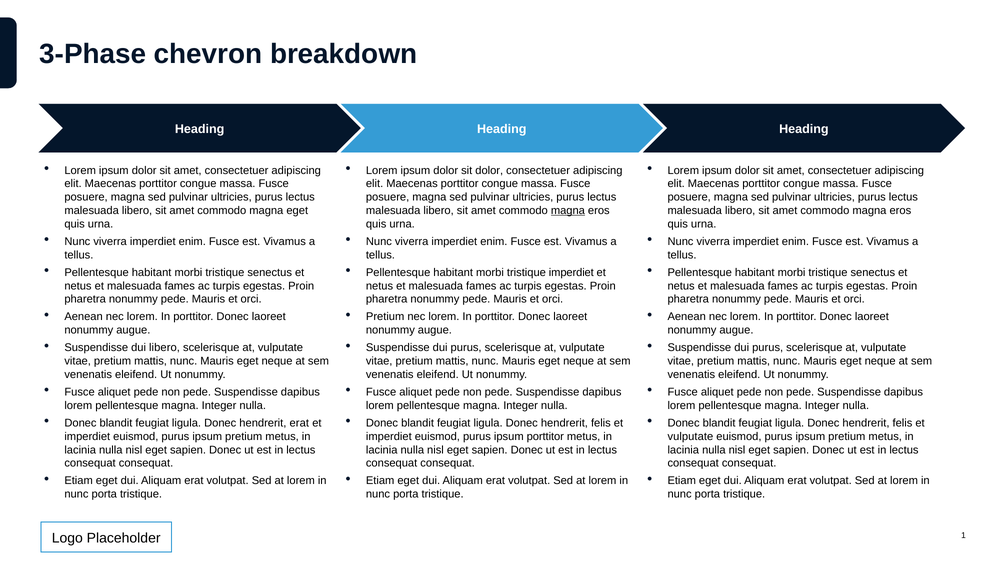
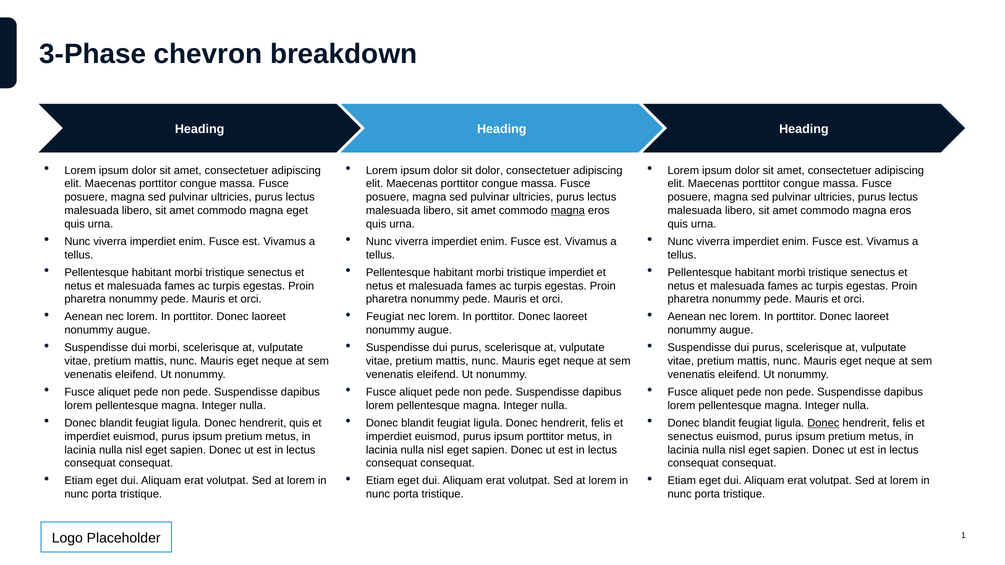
Pretium: Pretium -> Feugiat (385, 317)
dui libero: libero -> morbi (165, 348)
hendrerit erat: erat -> quis (299, 423)
Donec underline: none -> present (823, 423)
vulputate: vulputate -> senectus (690, 437)
